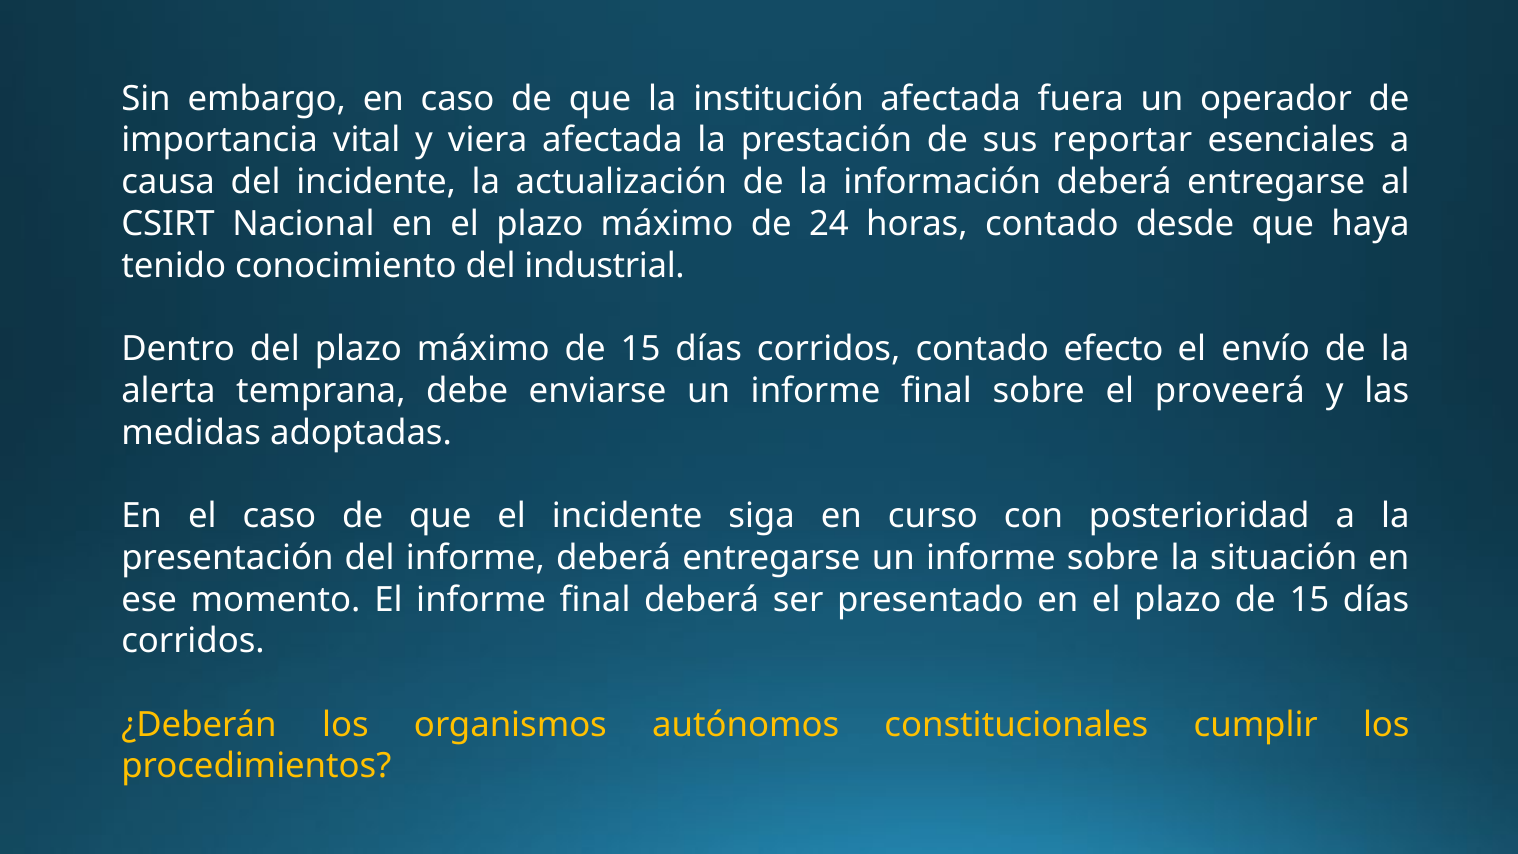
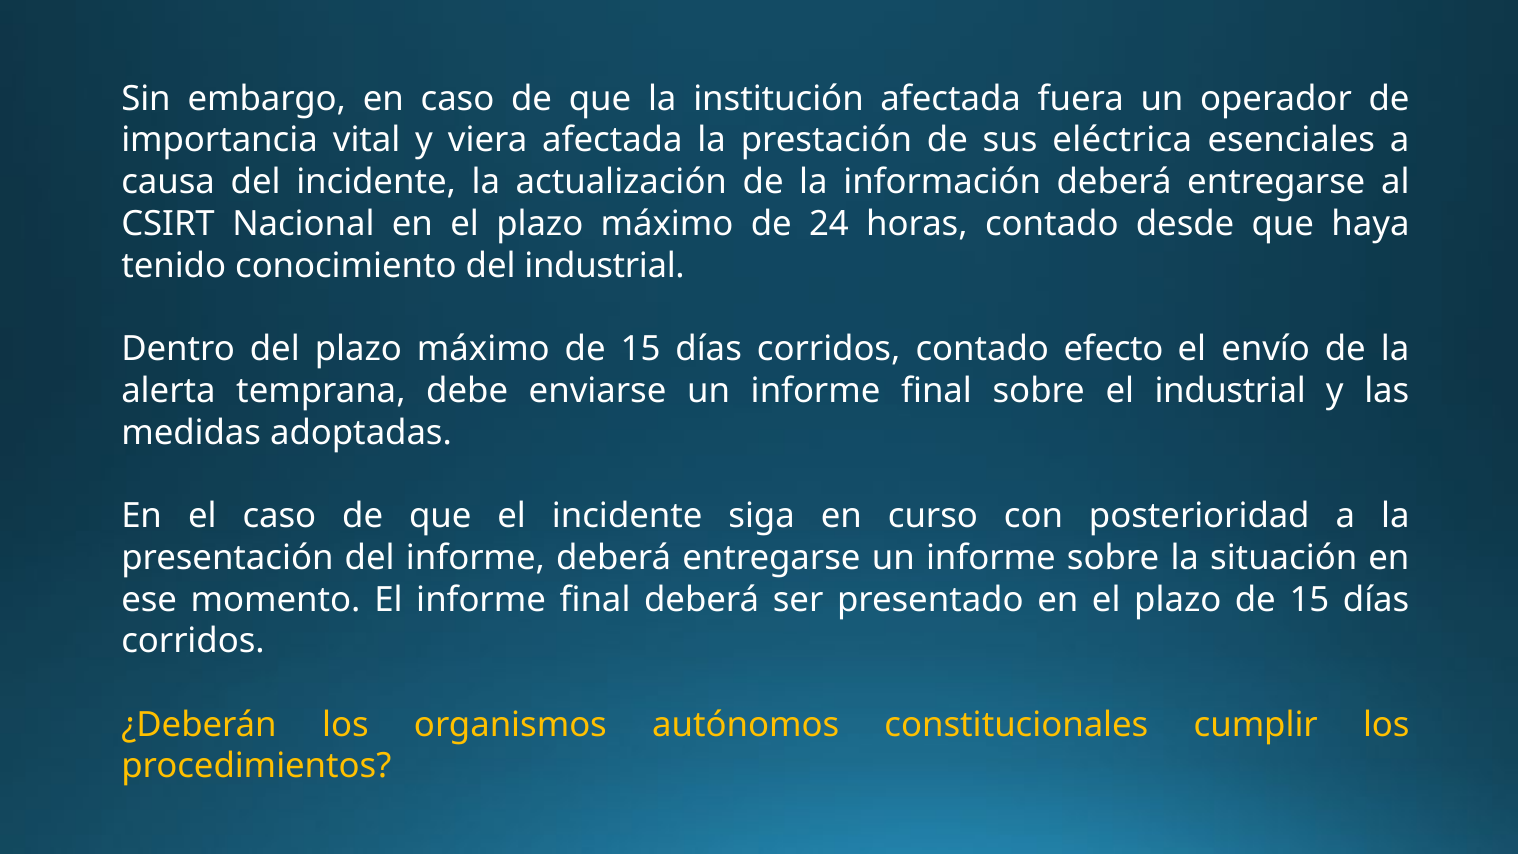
reportar: reportar -> eléctrica (1122, 140)
el proveerá: proveerá -> industrial (1230, 391)
